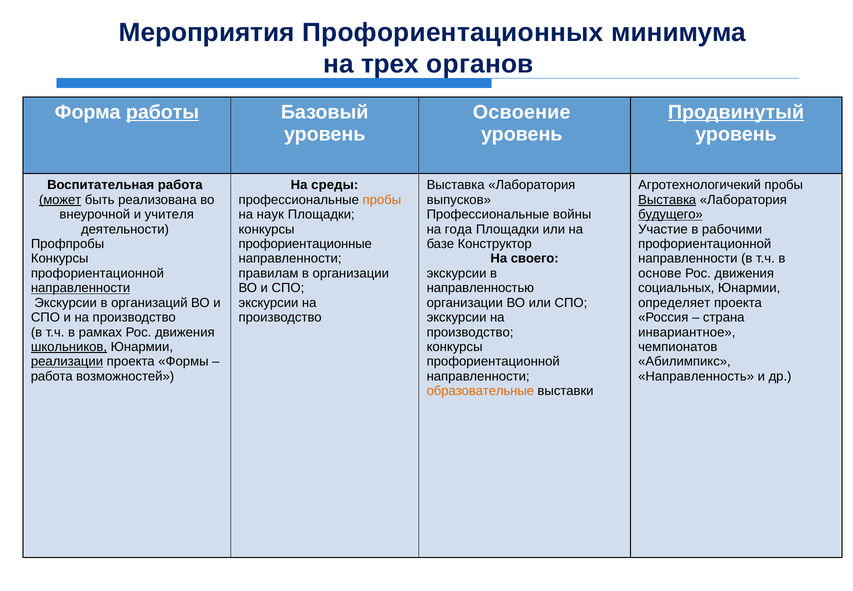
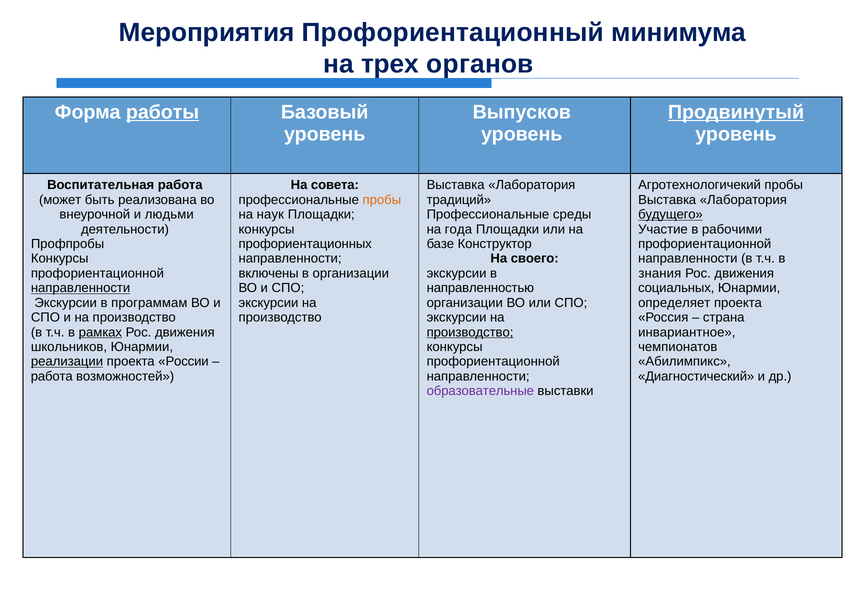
Профориентационных: Профориентационных -> Профориентационный (453, 33)
Освоение: Освоение -> Выпусков (522, 112)
среды: среды -> совета (335, 185)
может underline: present -> none (60, 200)
выпусков: выпусков -> традиций (459, 200)
Выставка underline: present -> none (667, 200)
учителя: учителя -> людьми (169, 214)
войны: войны -> среды (572, 214)
профориентационные: профориентационные -> профориентационных (305, 244)
правилам: правилам -> включены (269, 273)
основе: основе -> знания (660, 273)
организаций: организаций -> программам (149, 303)
рамках underline: none -> present (100, 332)
производство underline: none -> present (470, 332)
школьников underline: present -> none (69, 347)
Формы: Формы -> России (184, 361)
Направленность: Направленность -> Диагностический (696, 376)
образовательные colour: orange -> purple (480, 391)
